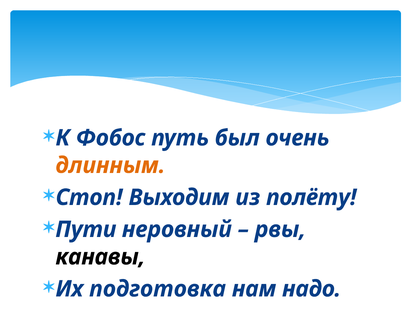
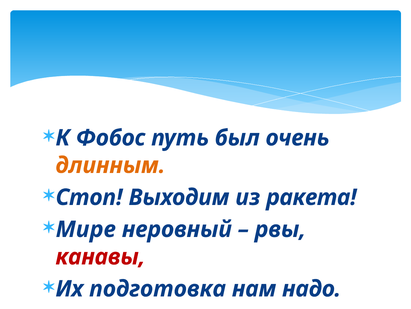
полёту: полёту -> ракета (311, 197)
Пути: Пути -> Мире (86, 229)
канавы colour: black -> red (100, 256)
